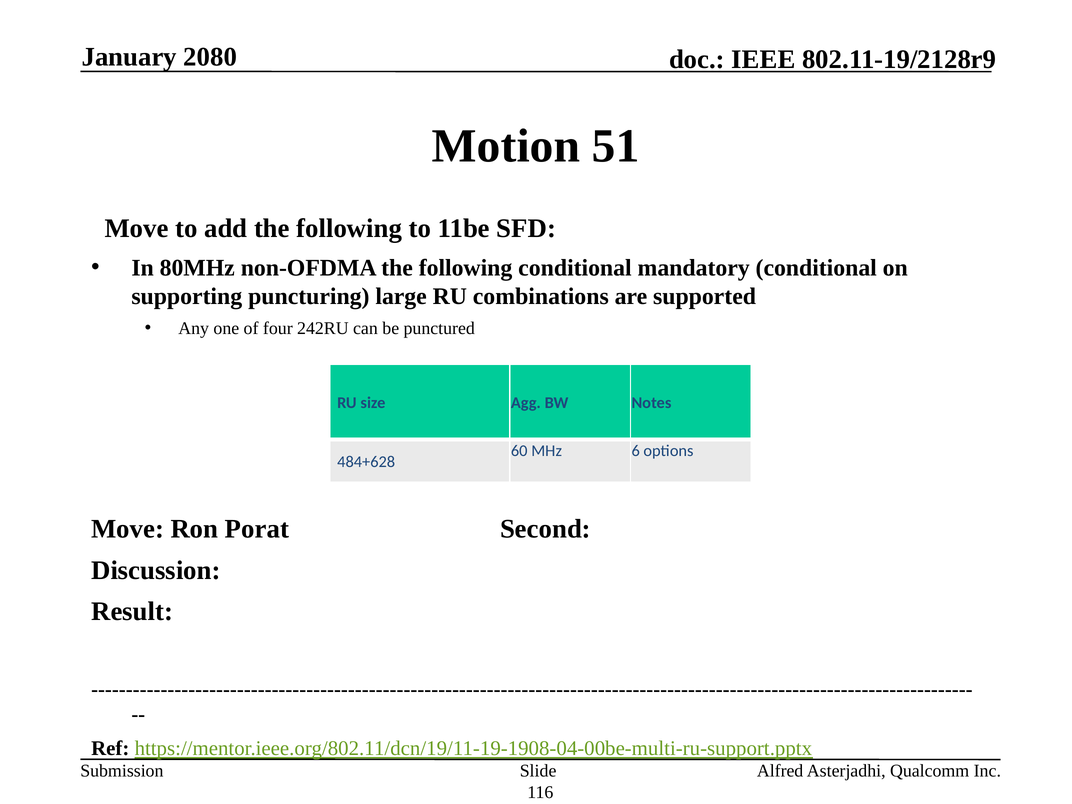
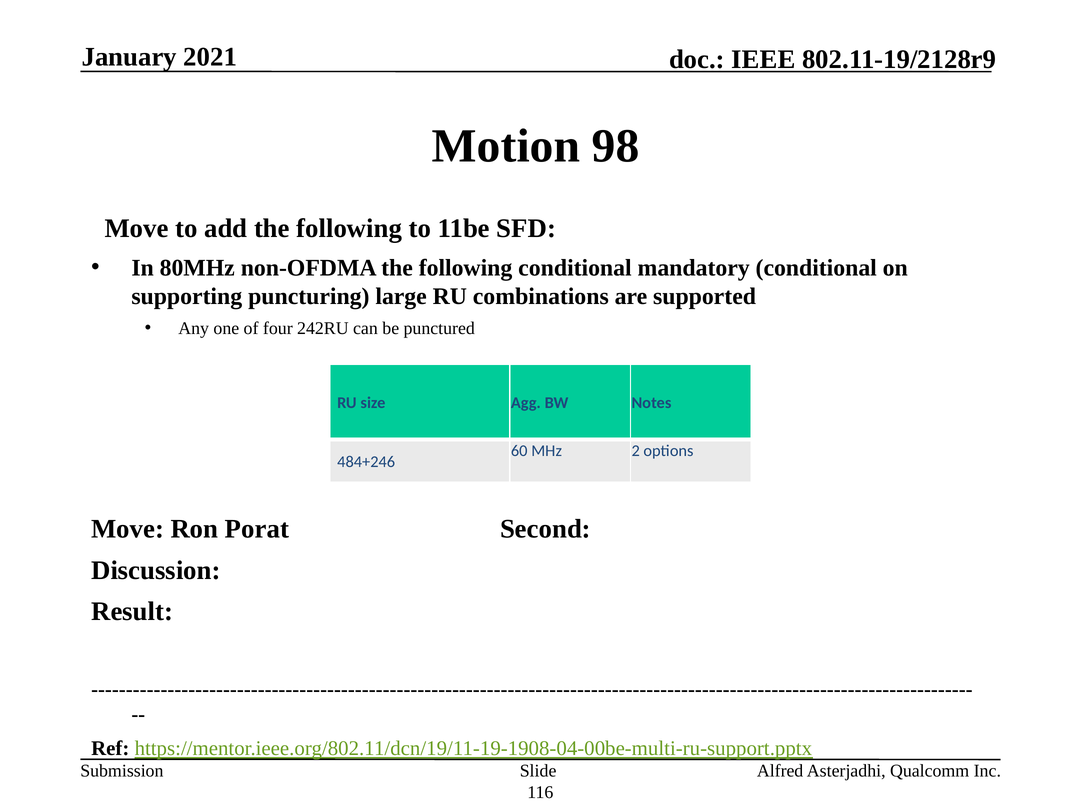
2080: 2080 -> 2021 (210, 57)
51: 51 -> 98 (616, 146)
6: 6 -> 2 (636, 451)
484+628: 484+628 -> 484+246 (366, 462)
